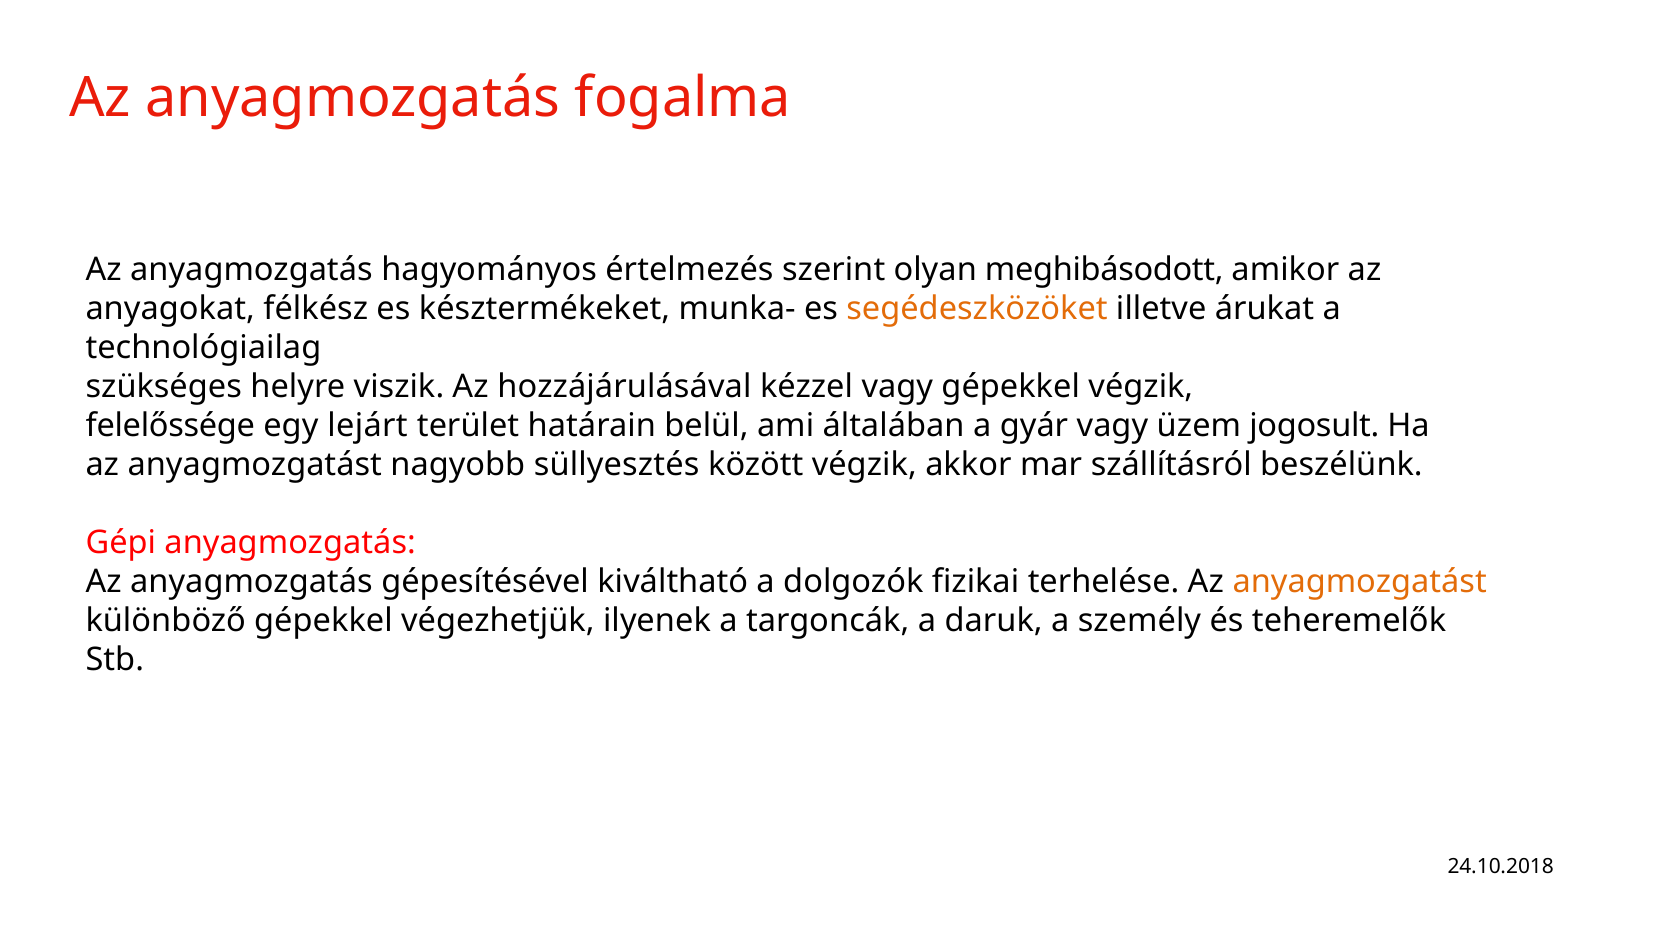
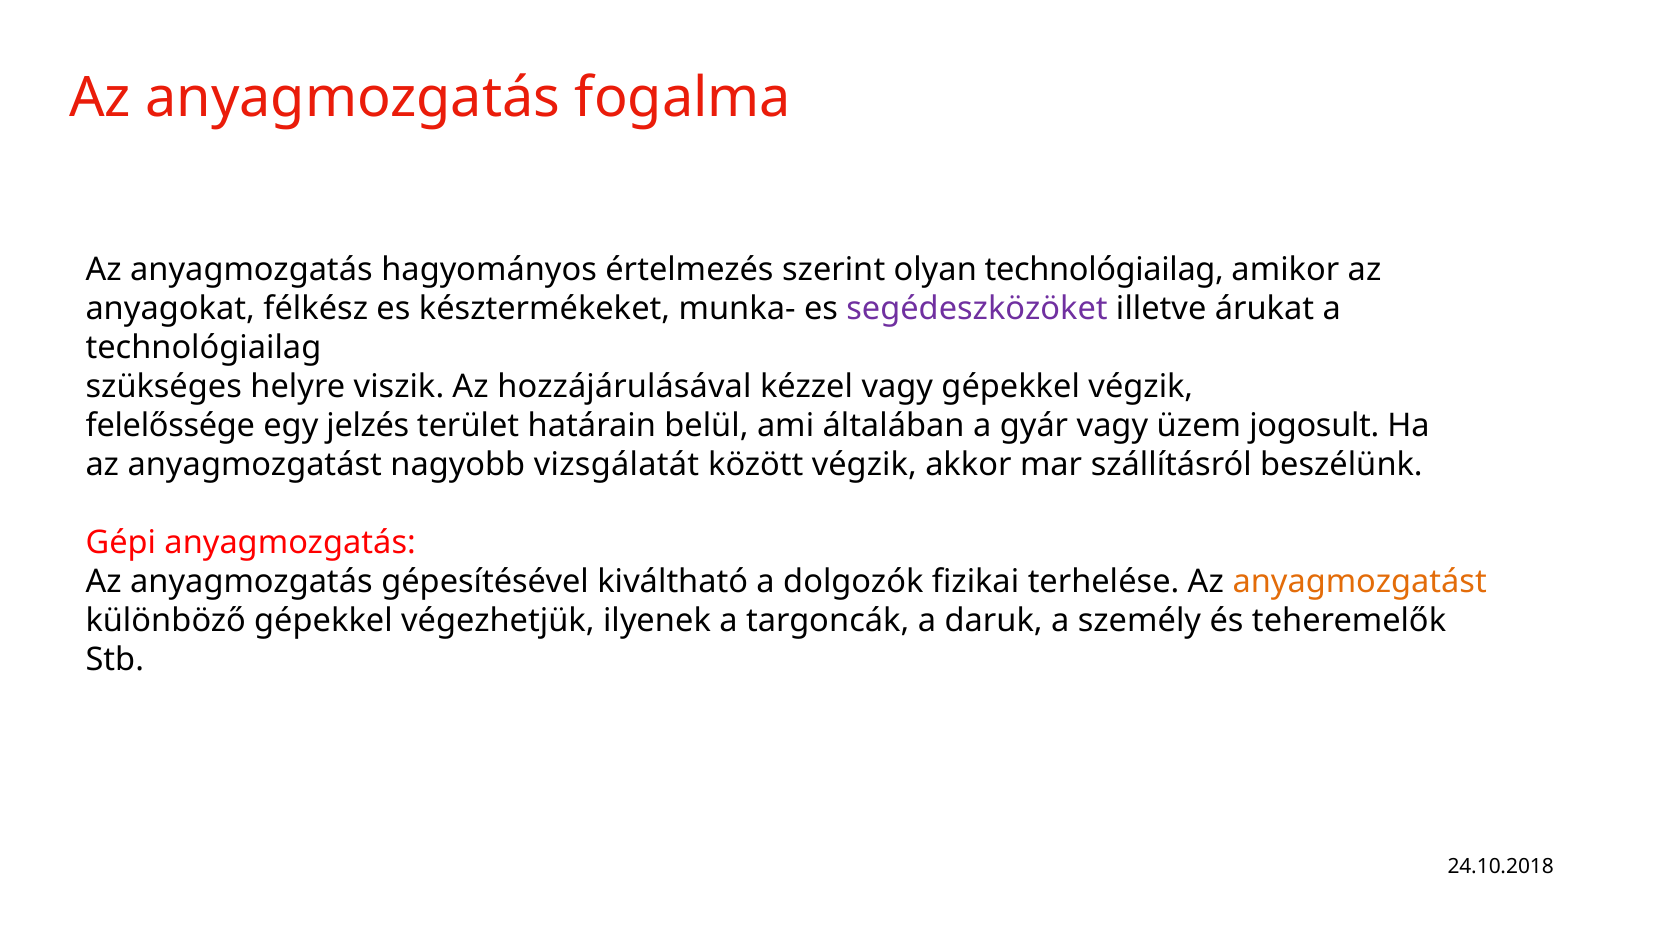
olyan meghibásodott: meghibásodott -> technológiailag (1104, 270)
segédeszközöket colour: orange -> purple (977, 309)
lejárt: lejárt -> jelzés (368, 426)
süllyesztés: süllyesztés -> vizsgálatát (617, 465)
